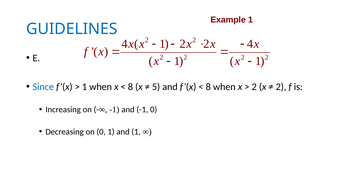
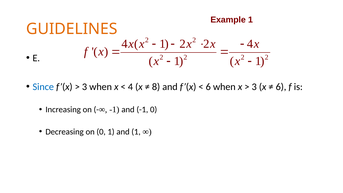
GUIDELINES colour: blue -> orange (72, 29)
1: 1 -> 3 (85, 87)
8: 8 -> 4 (130, 87)
5: 5 -> 8 (156, 87)
8: 8 -> 6 (208, 87)
2: 2 -> 3 (254, 87)
2: 2 -> 6 (281, 87)
